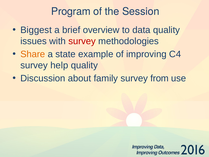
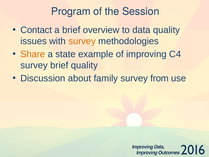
Biggest: Biggest -> Contact (36, 30)
survey colour: red -> orange (82, 41)
survey help: help -> brief (59, 65)
